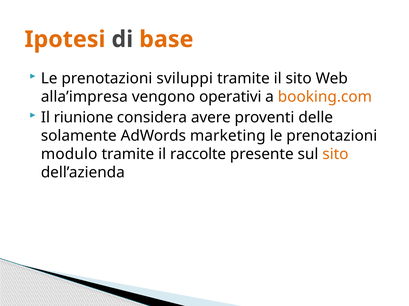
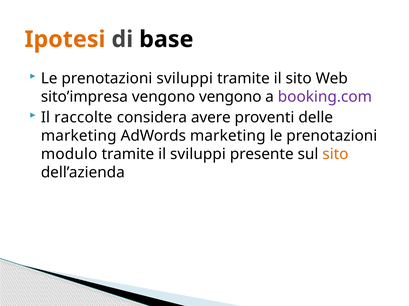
base colour: orange -> black (166, 39)
alla’impresa: alla’impresa -> sito’impresa (84, 97)
vengono operativi: operativi -> vengono (230, 97)
booking.com colour: orange -> purple (325, 97)
riunione: riunione -> raccolte (83, 118)
solamente: solamente -> marketing (79, 136)
il raccolte: raccolte -> sviluppi (198, 155)
